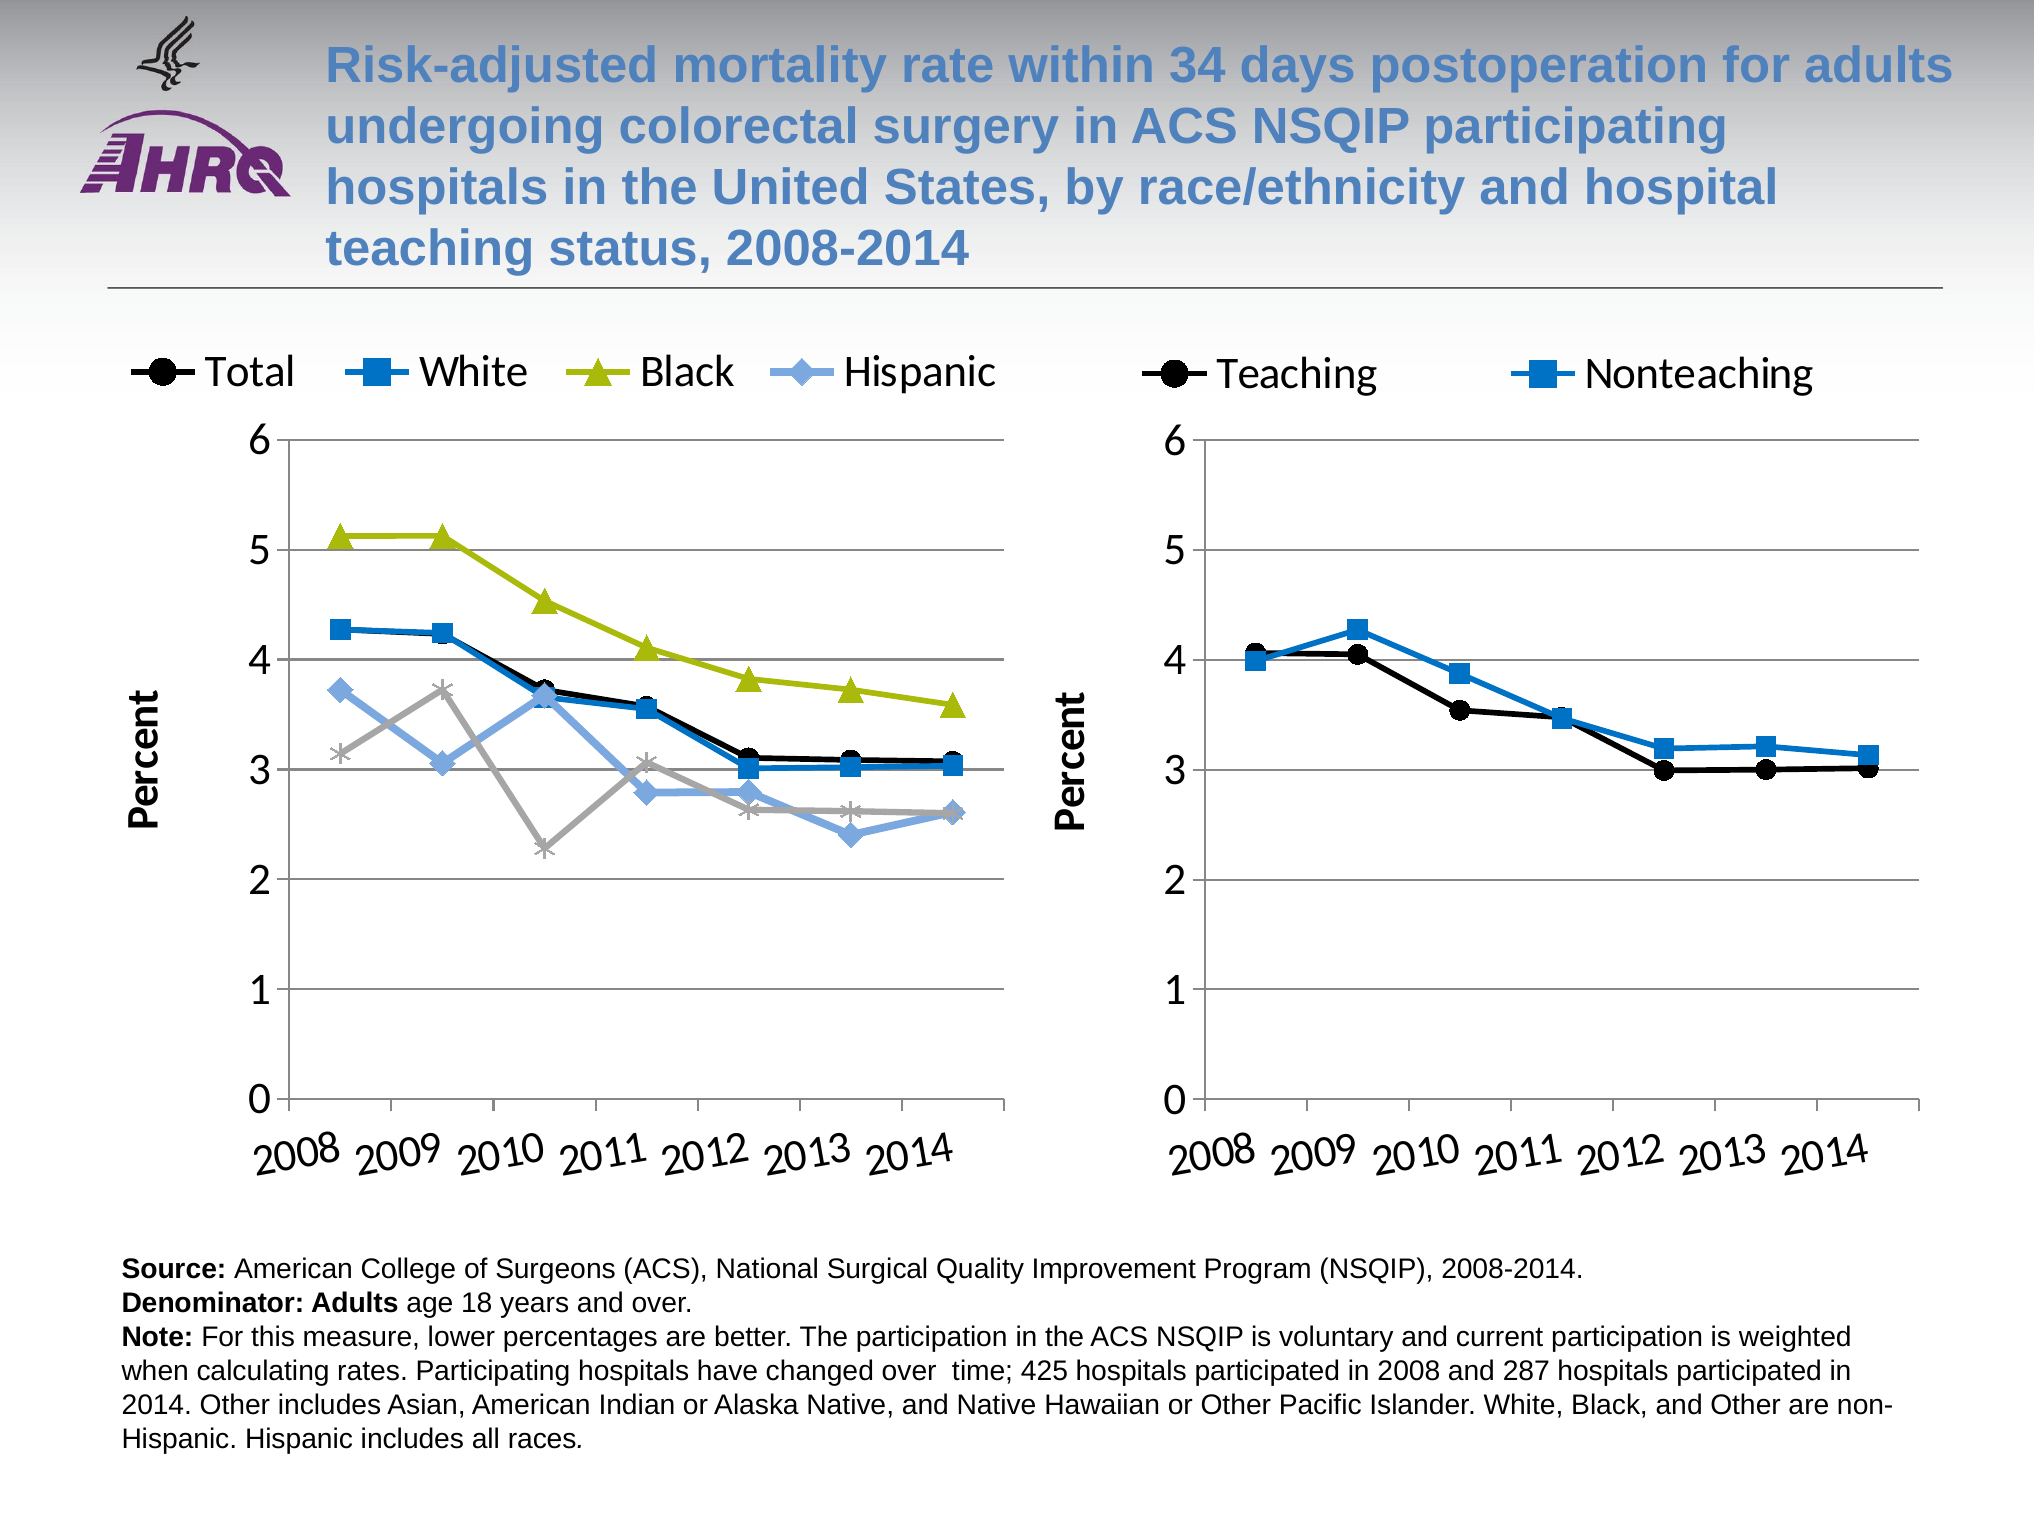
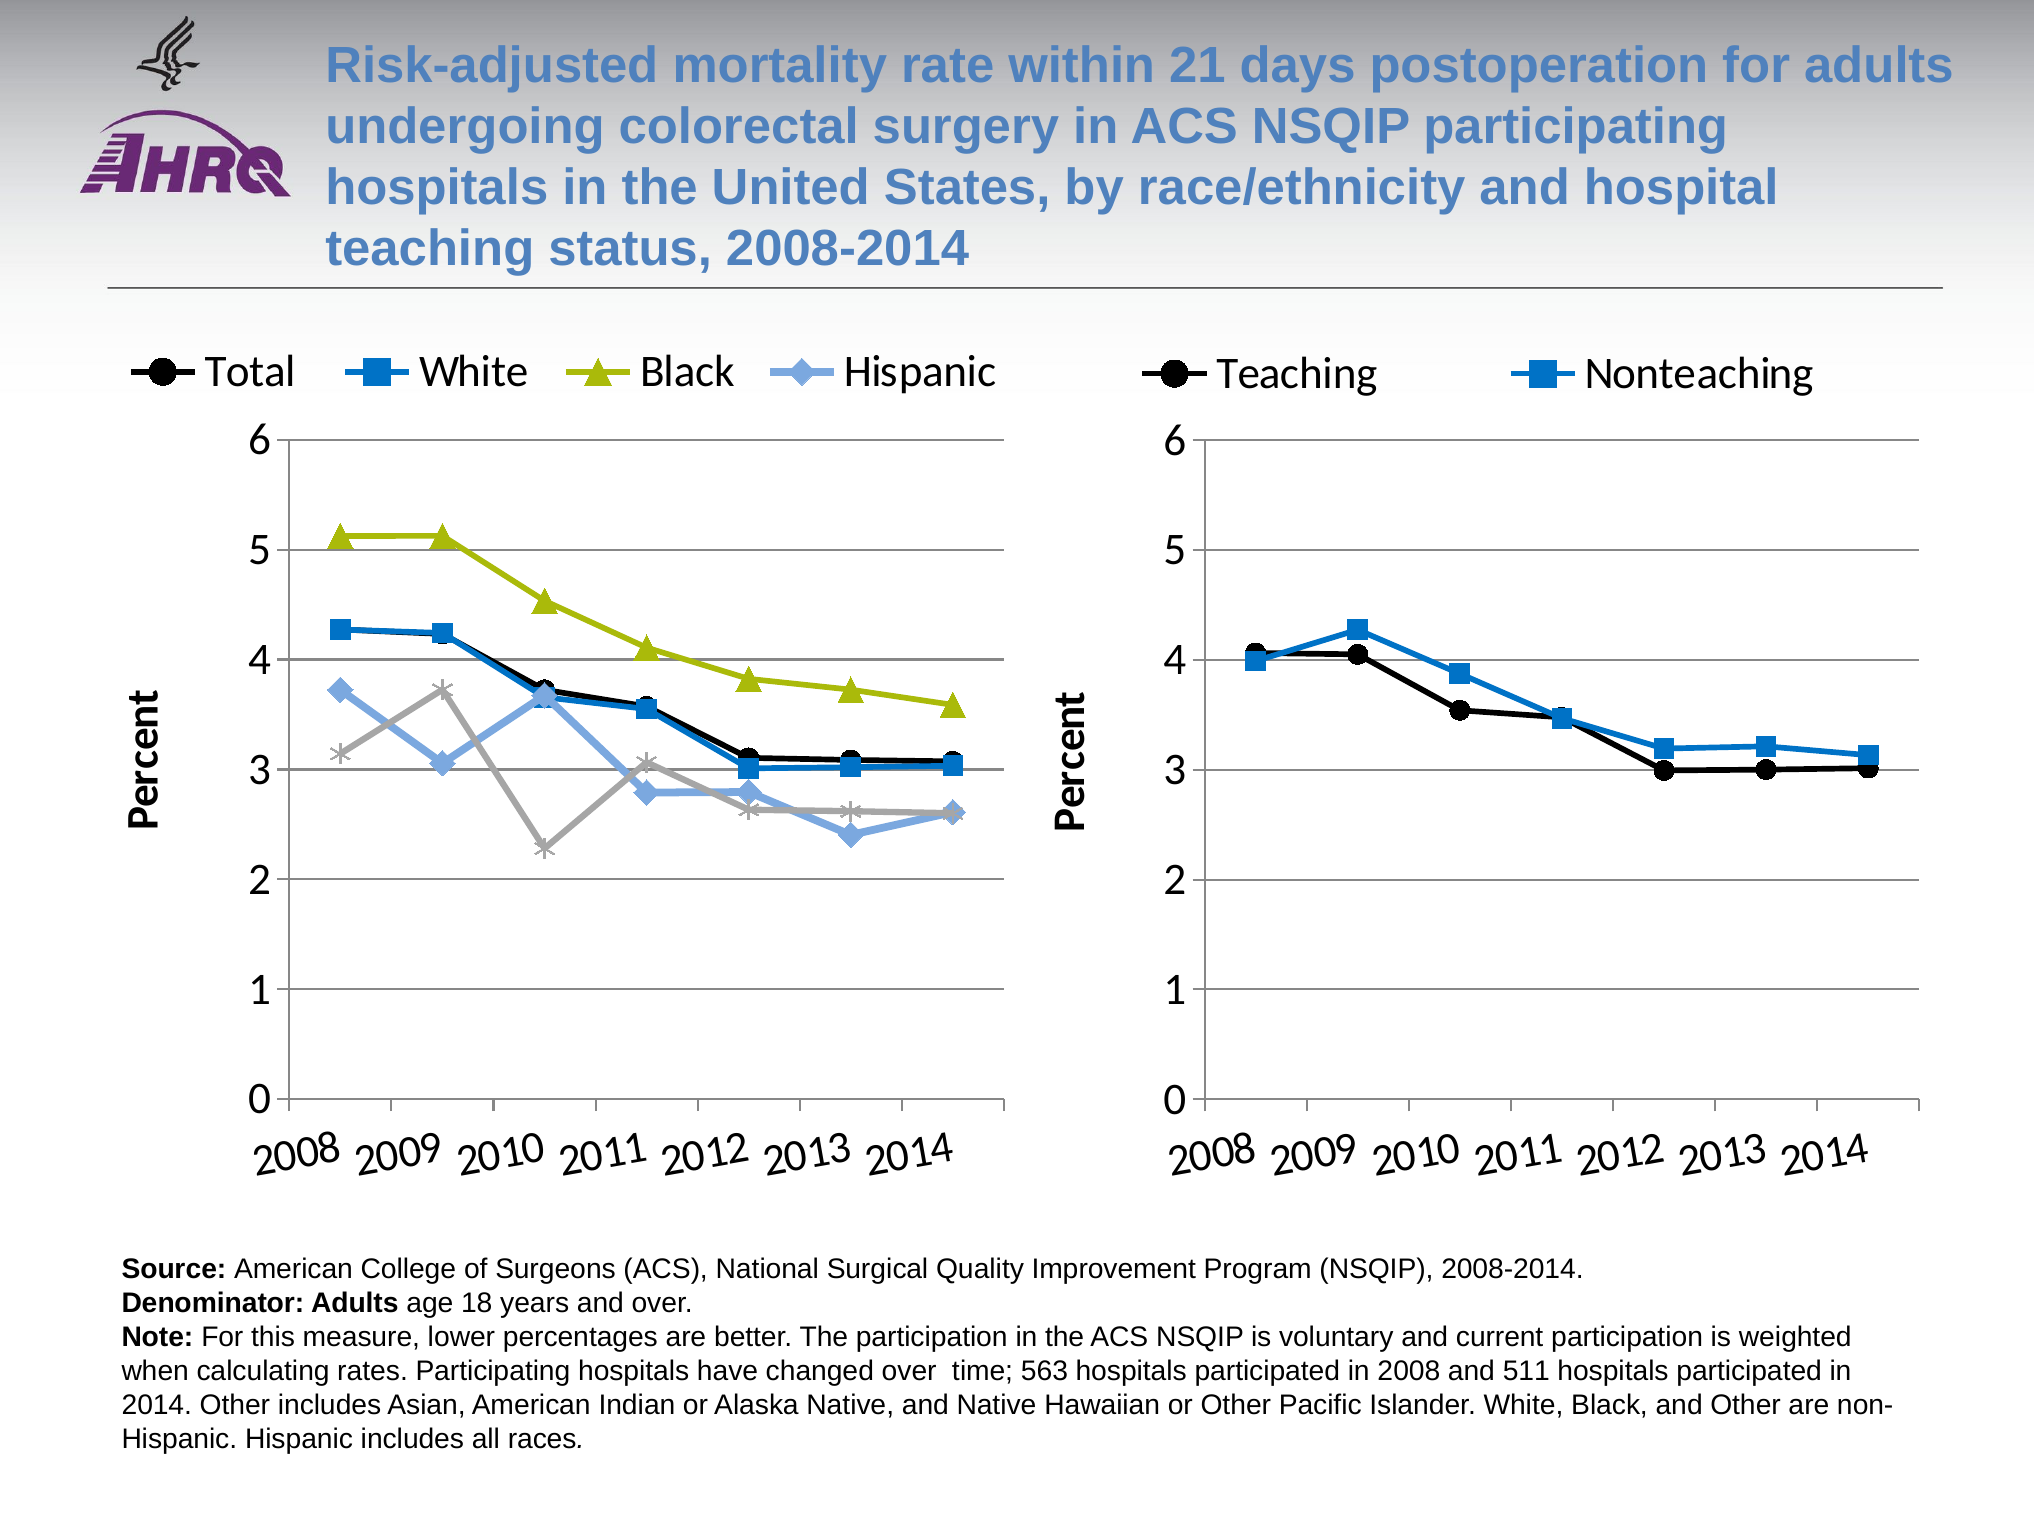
34: 34 -> 21 (1197, 66)
425: 425 -> 563 (1044, 1371)
287: 287 -> 511 (1526, 1371)
